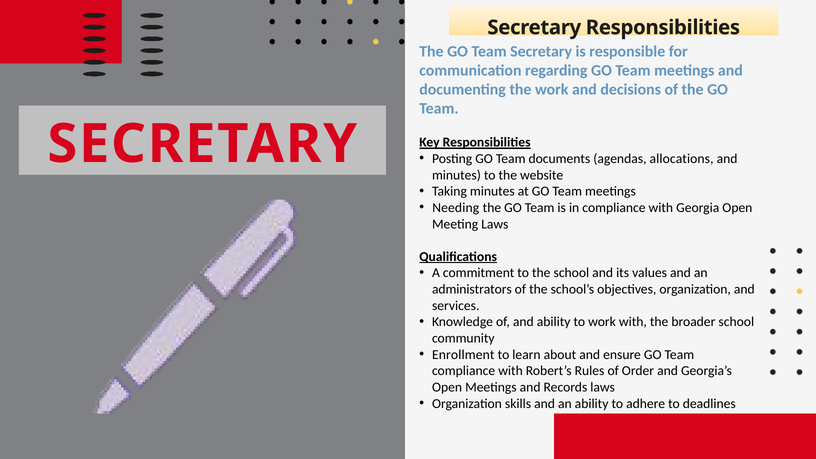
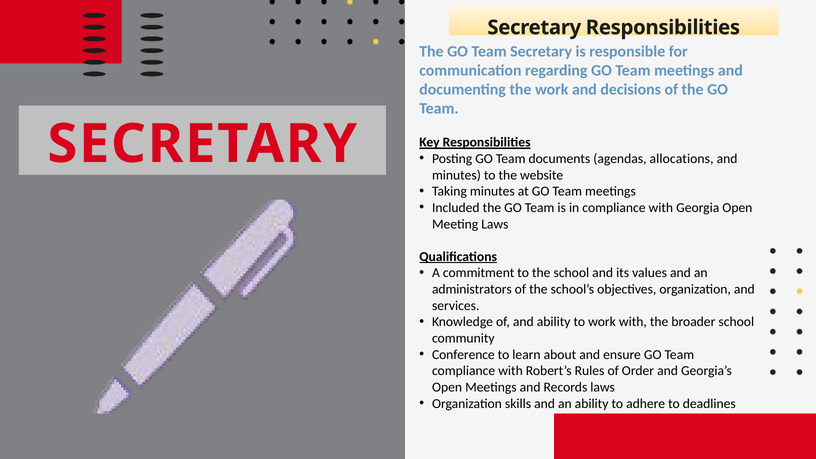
Needing: Needing -> Included (456, 208)
Enrollment: Enrollment -> Conference (463, 355)
